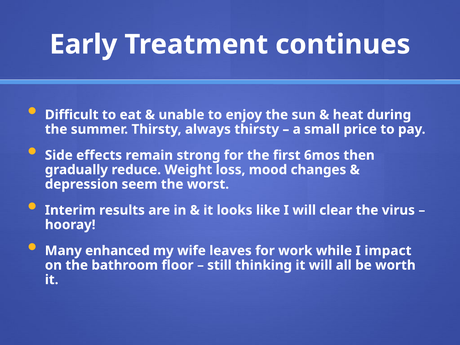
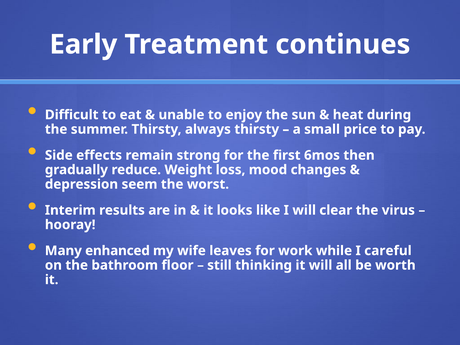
impact: impact -> careful (388, 251)
